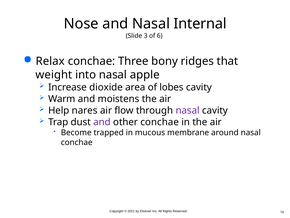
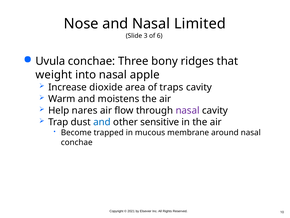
Internal: Internal -> Limited (200, 24)
Relax: Relax -> Uvula (50, 61)
lobes: lobes -> traps (171, 87)
and colour: purple -> blue (102, 122)
other conchae: conchae -> sensitive (160, 122)
